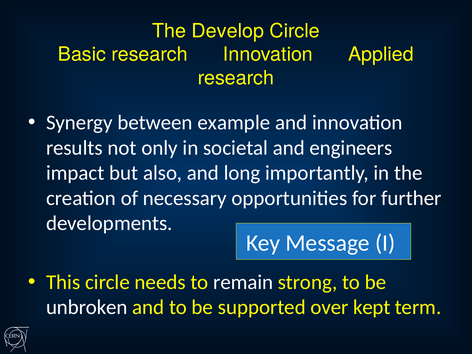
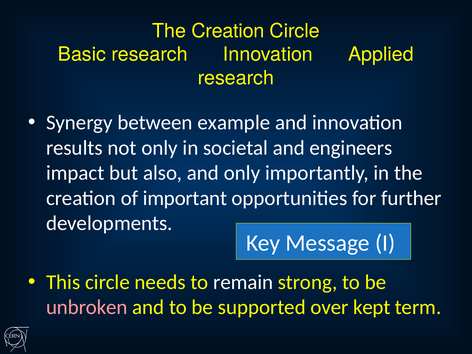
Develop: Develop -> Creation (228, 31)
and long: long -> only (242, 173)
necessary: necessary -> important (185, 198)
unbroken colour: white -> pink (87, 307)
